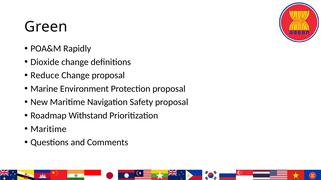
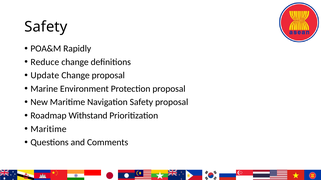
Green: Green -> Safety (46, 27)
Dioxide: Dioxide -> Reduce (45, 62)
Reduce: Reduce -> Update (45, 76)
